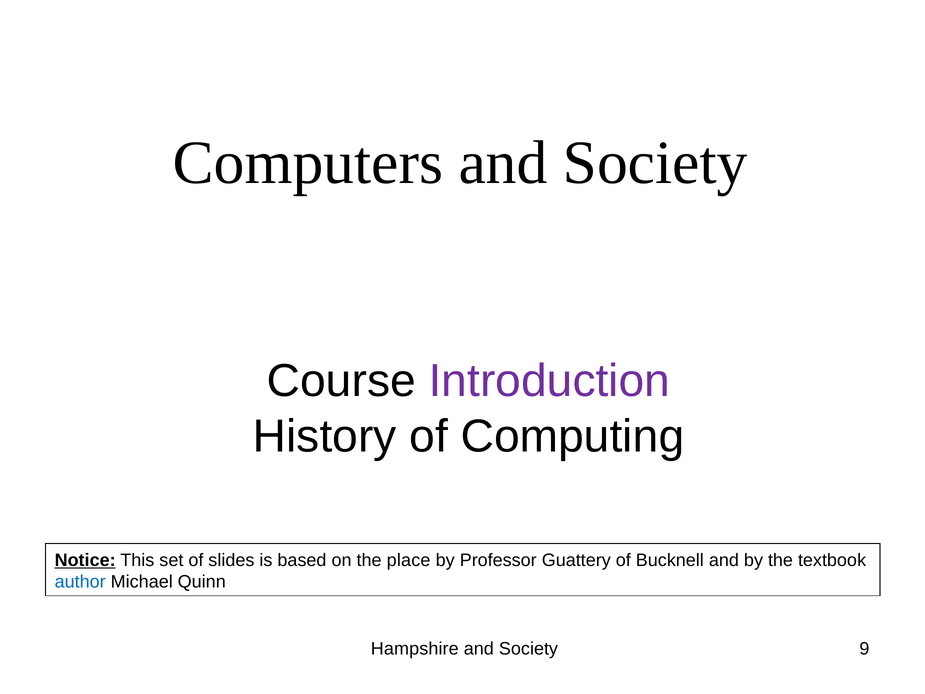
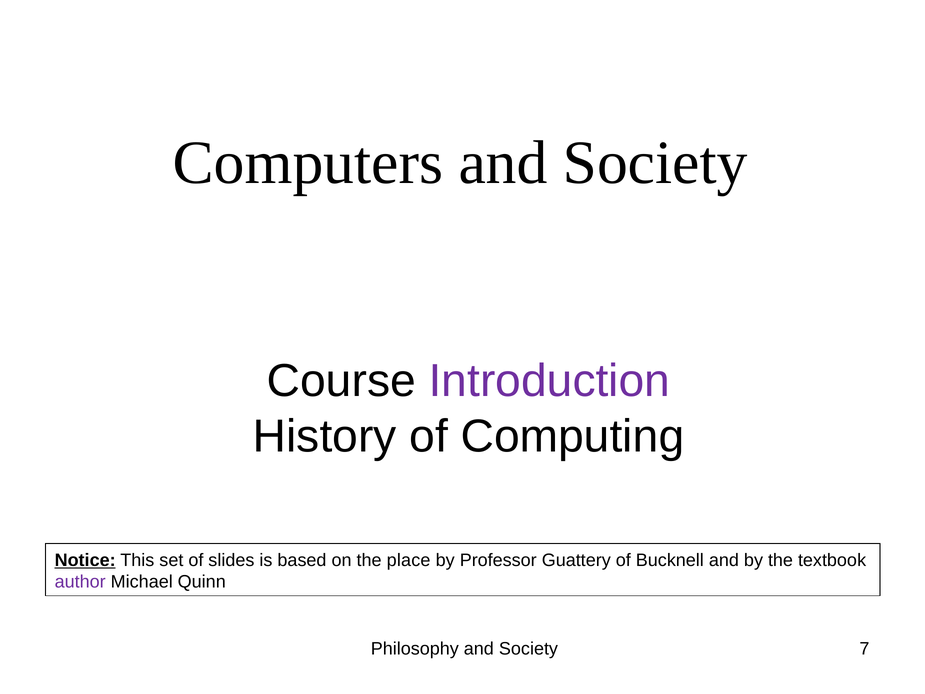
author colour: blue -> purple (80, 581)
Hampshire: Hampshire -> Philosophy (415, 648)
9: 9 -> 7 (864, 648)
